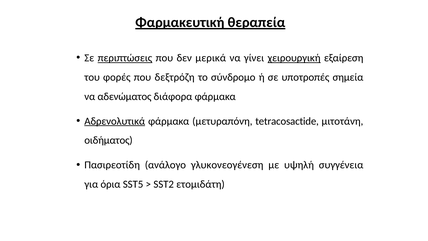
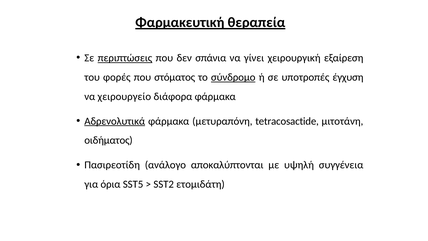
μερικά: μερικά -> σπάνια (211, 58)
χειρουργική underline: present -> none (294, 58)
δεξτρόζη: δεξτρόζη -> στόματος (175, 77)
σύνδρομο underline: none -> present (233, 77)
σημεία: σημεία -> έγχυση (348, 77)
αδενώματος: αδενώματος -> χειρουργείο (124, 96)
γλυκονεογένεση: γλυκονεογένεση -> αποκαλύπτονται (227, 165)
